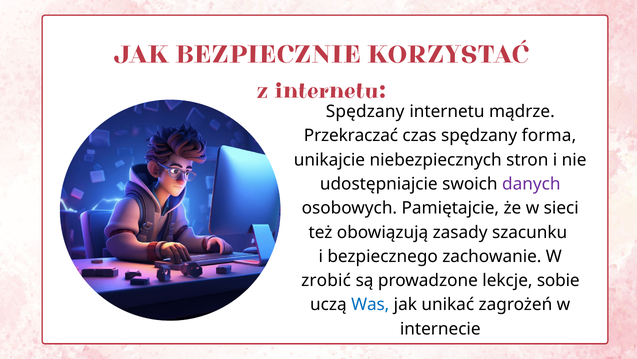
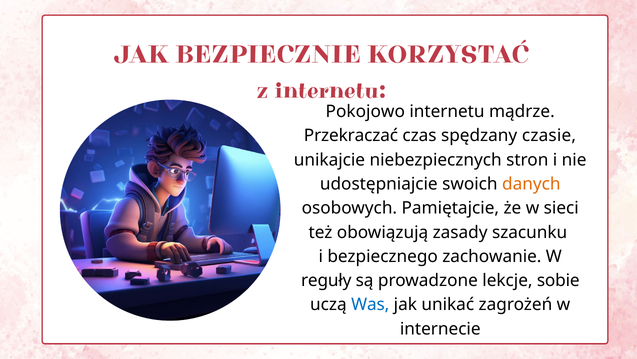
Spędzany: Spędzany -> Pokojowo (365, 111)
forma: forma -> czasie (549, 136)
danych colour: purple -> orange (531, 184)
zrobić: zrobić -> reguły (326, 280)
